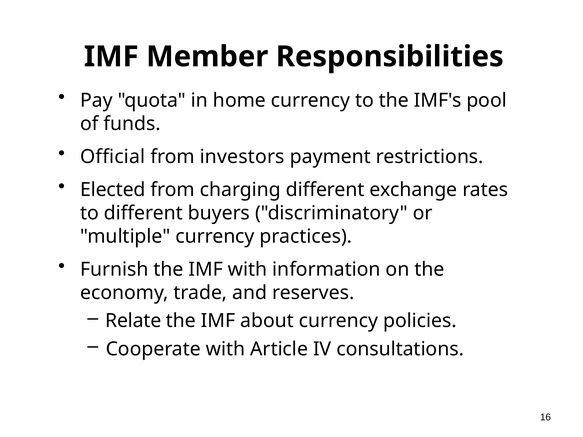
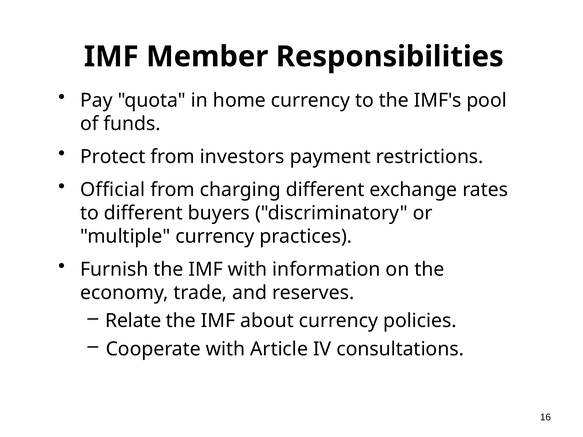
Official: Official -> Protect (113, 157)
Elected: Elected -> Official (113, 190)
